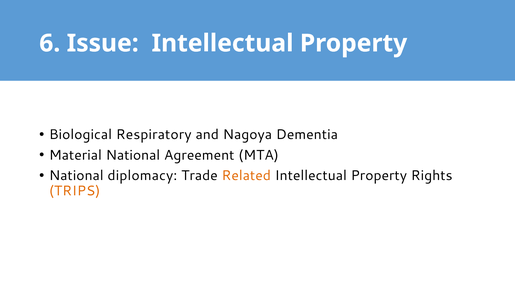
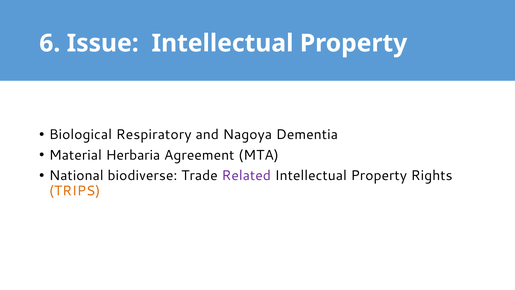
Material National: National -> Herbaria (133, 155)
diplomacy: diplomacy -> biodiverse (142, 175)
Related colour: orange -> purple (246, 175)
